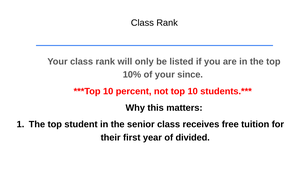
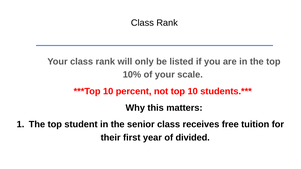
since: since -> scale (190, 75)
